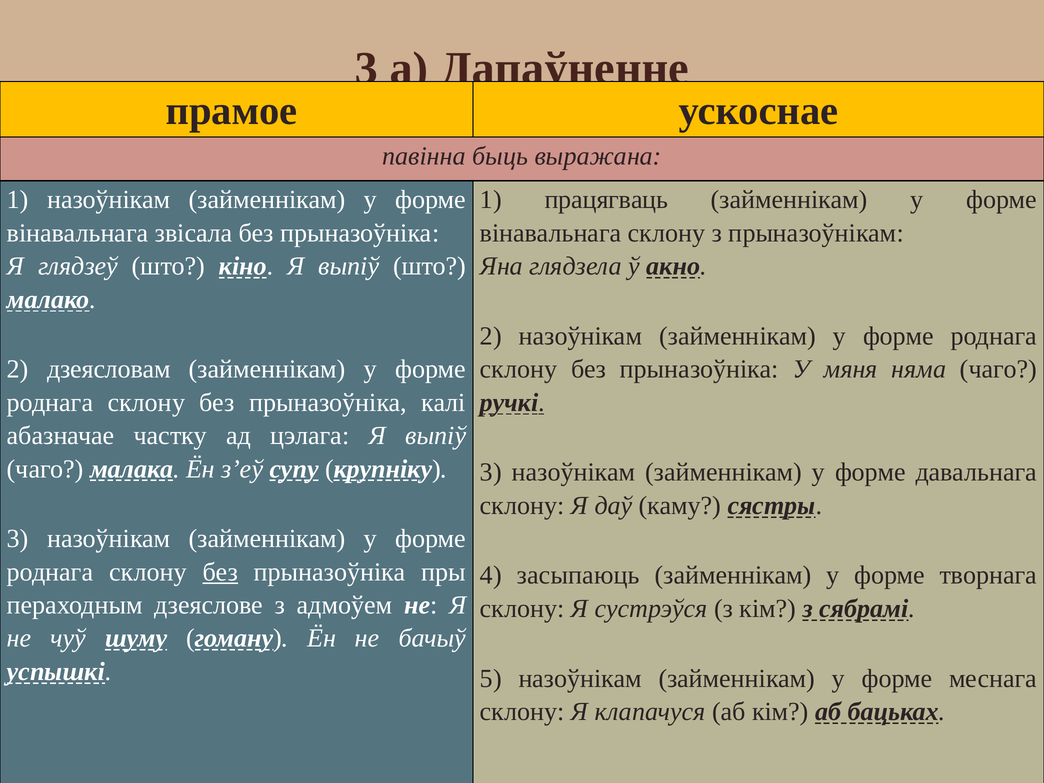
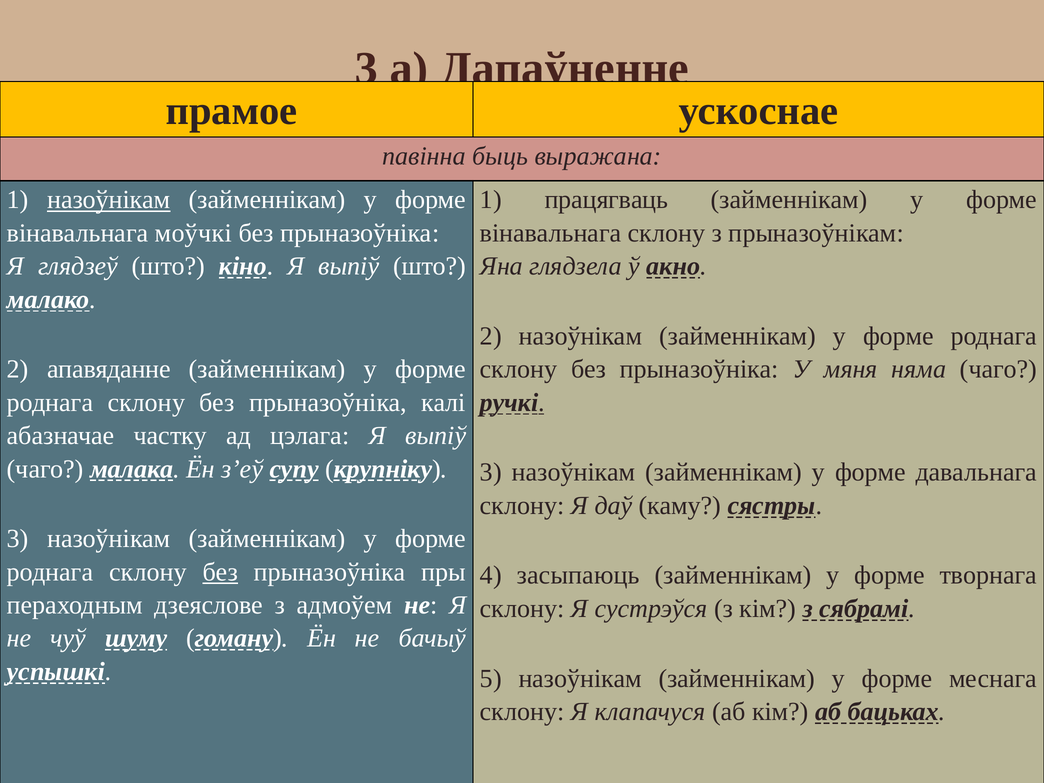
назоўнікам underline: none -> present (109, 200)
звісала: звісала -> моўчкі (193, 233)
дзеясловам: дзеясловам -> апавяданне (109, 369)
